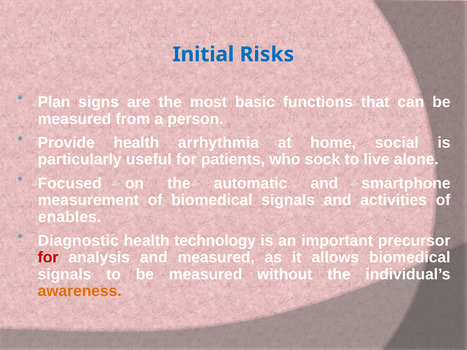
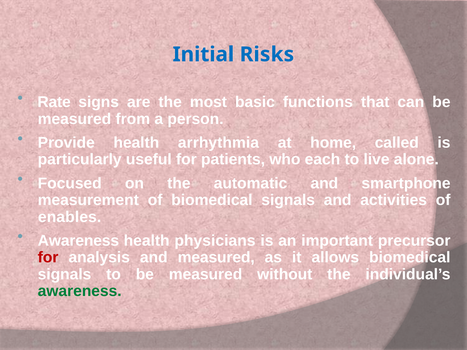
Plan: Plan -> Rate (54, 102)
social: social -> called (397, 143)
sock: sock -> each (322, 160)
Diagnostic: Diagnostic -> Awareness (78, 241)
technology: technology -> physicians (215, 241)
awareness colour: orange -> green (80, 291)
